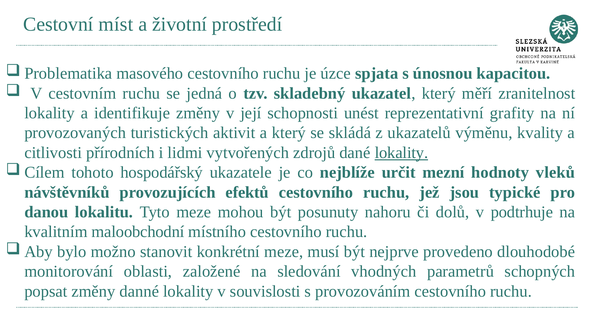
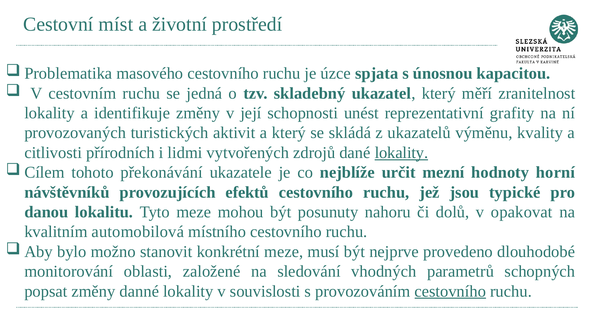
hospodářský: hospodářský -> překonávání (162, 172)
vleků: vleků -> horní (555, 172)
podtrhuje: podtrhuje -> opakovat (522, 212)
maloobchodní: maloobchodní -> automobilová (138, 232)
cestovního underline: none -> present (450, 291)
